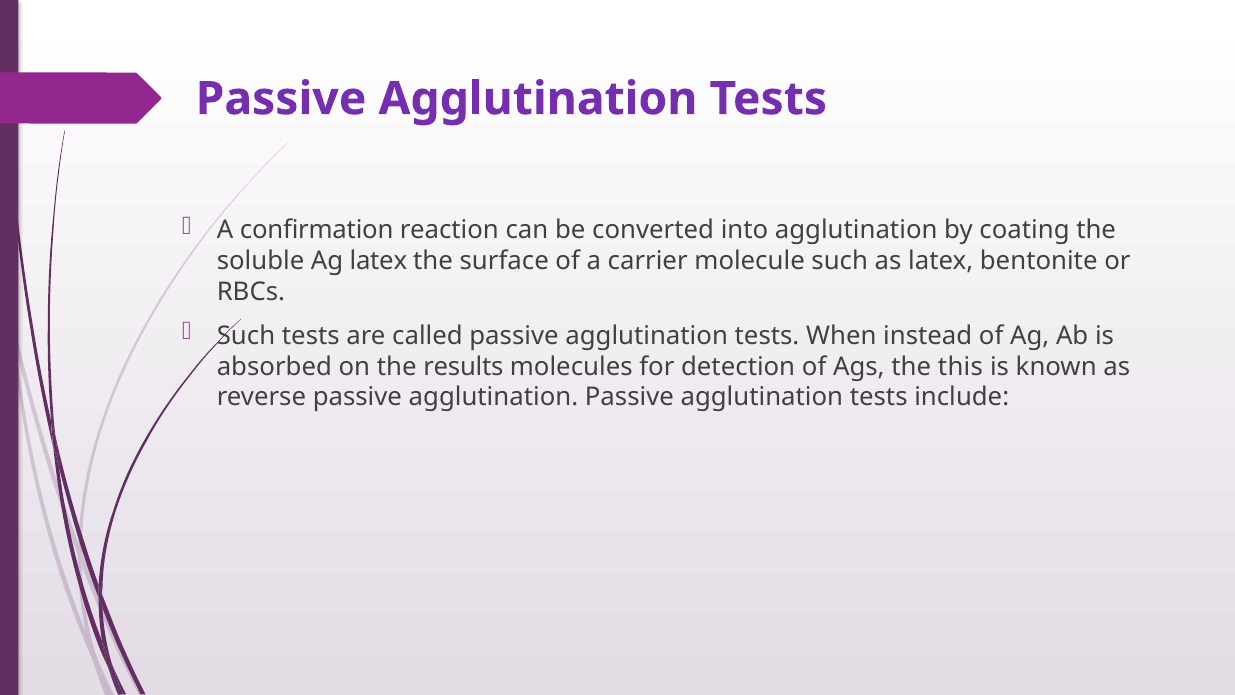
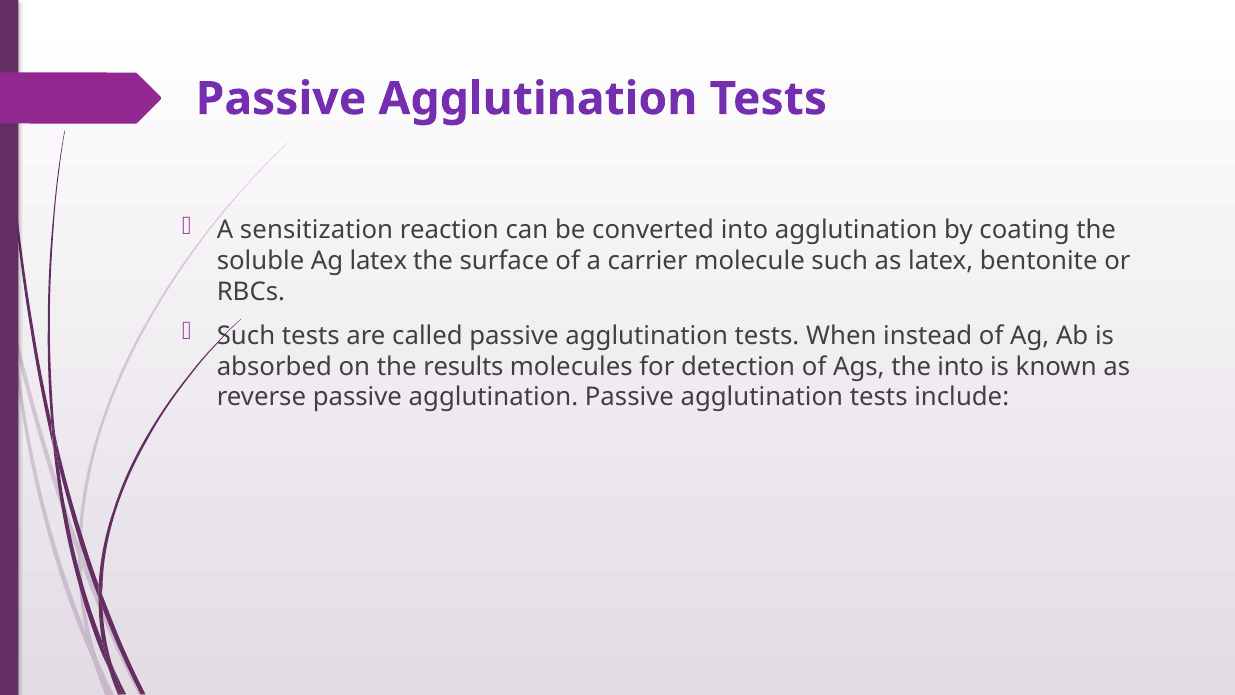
confirmation: confirmation -> sensitization (317, 230)
the this: this -> into (961, 366)
